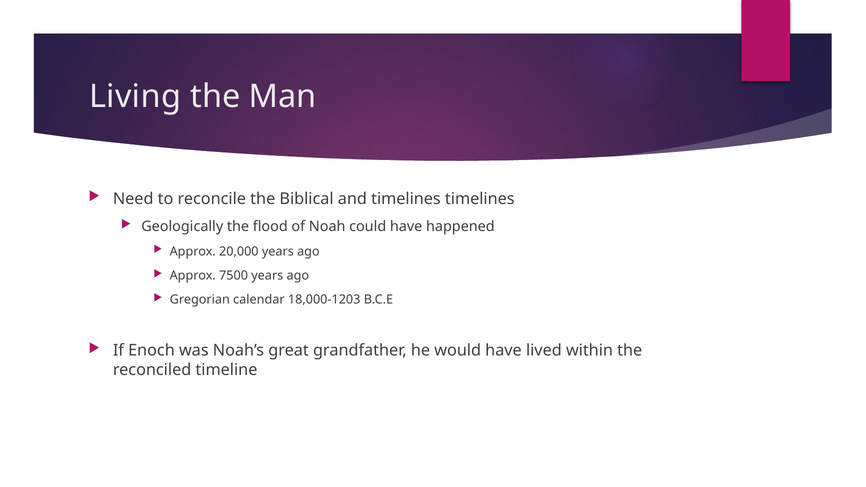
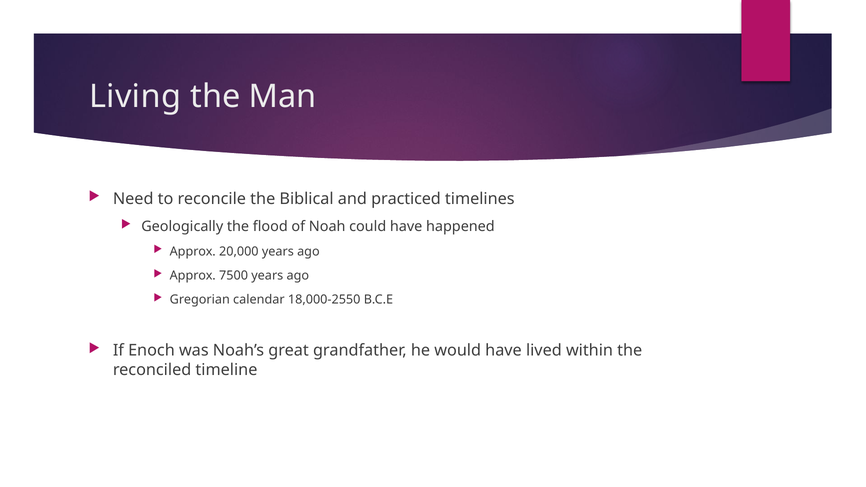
and timelines: timelines -> practiced (406, 199)
18,000-1203: 18,000-1203 -> 18,000-2550 (324, 300)
